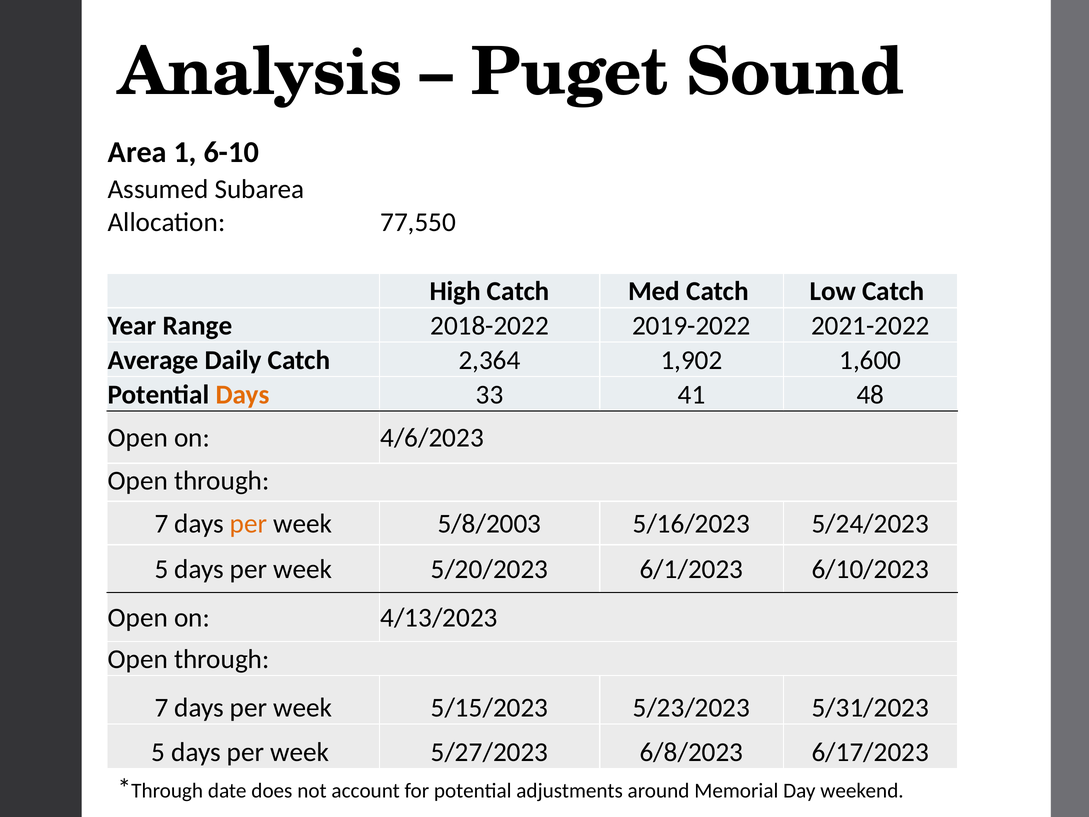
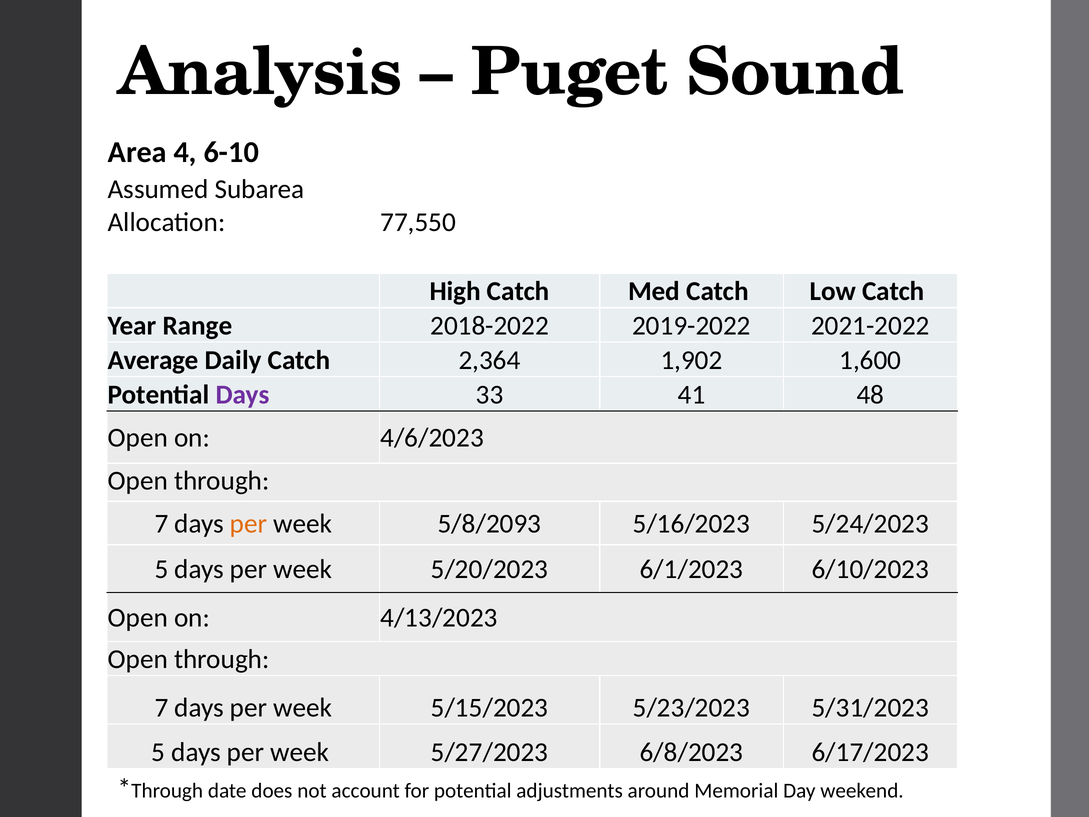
1: 1 -> 4 (185, 152)
Days colour: orange -> purple (243, 395)
5/8/2003: 5/8/2003 -> 5/8/2093 (490, 524)
